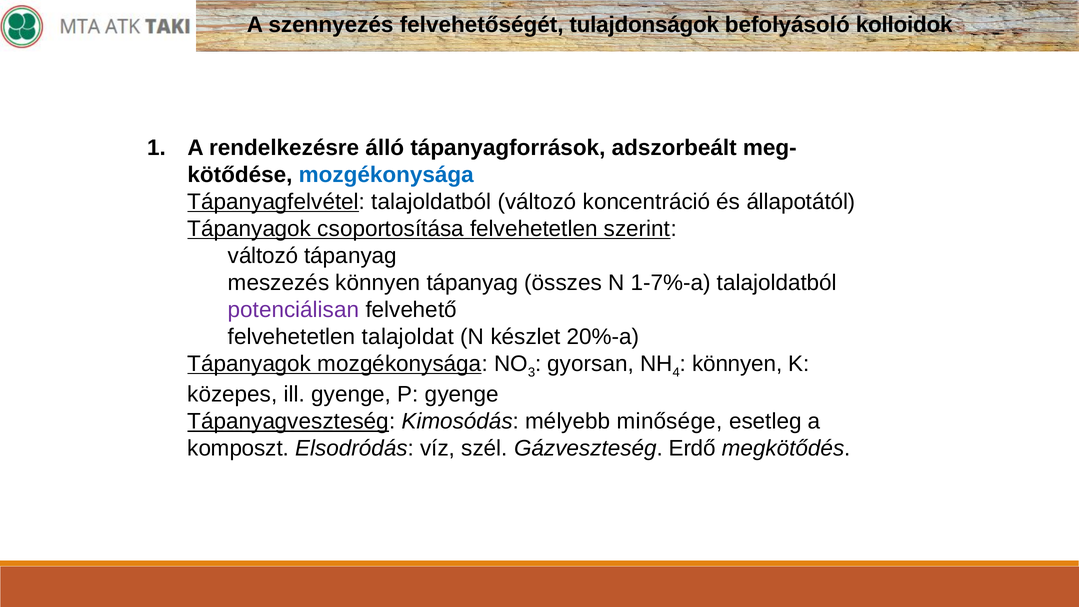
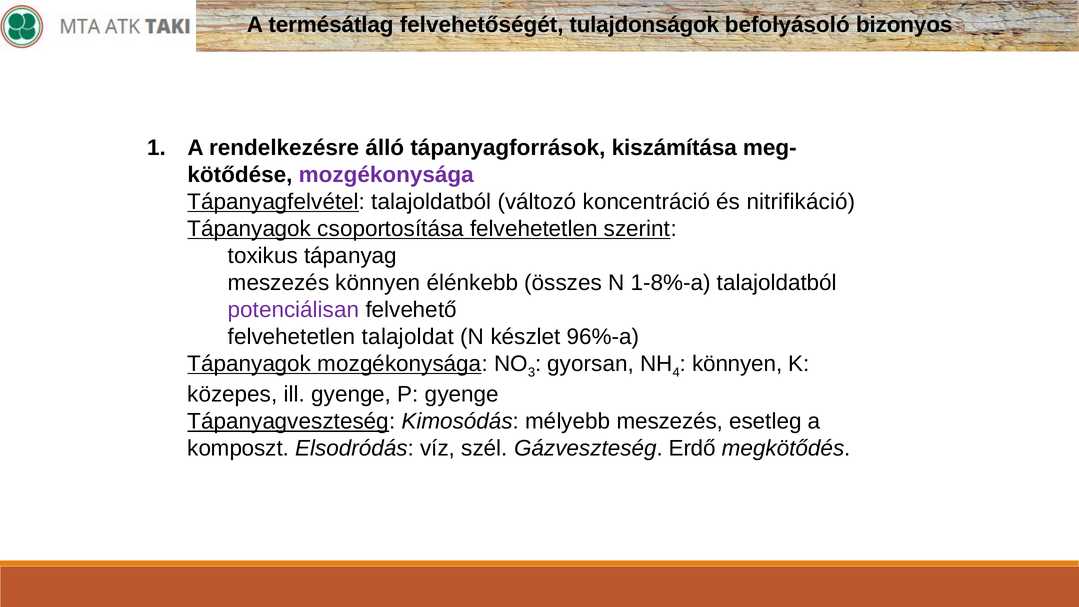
szennyezés: szennyezés -> termésátlag (331, 25)
kolloidok: kolloidok -> bizonyos (904, 25)
adszorbeált: adszorbeált -> kiszámítása (674, 148)
mozgékonysága colour: blue -> purple (386, 175)
állapotától: állapotától -> nitrifikáció (801, 202)
változó: változó -> toxikus (263, 256)
könnyen tápanyag: tápanyag -> élénkebb (472, 283)
1-7%-a: 1-7%-a -> 1-8%-a (671, 283)
20%-a: 20%-a -> 96%-a (603, 337)
mélyebb minősége: minősége -> meszezés (670, 421)
